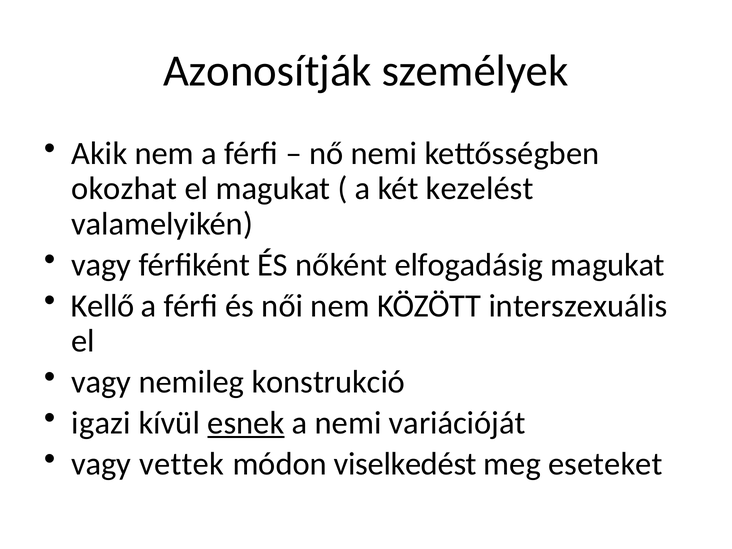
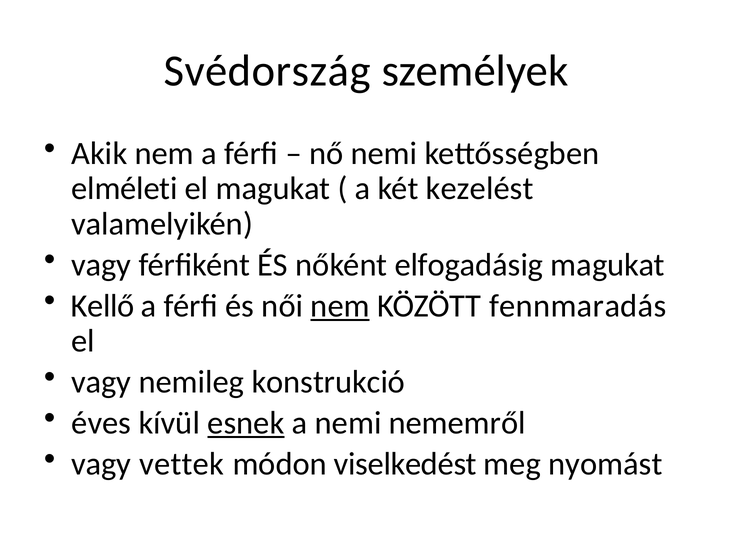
Azonosítják: Azonosítják -> Svédország (267, 71)
okozhat: okozhat -> elméleti (124, 189)
nem underline: none -> present (340, 306)
interszexuális: interszexuális -> fennmaradás (578, 306)
igazi: igazi -> éves (101, 423)
variációját: variációját -> nememről (457, 423)
eseteket: eseteket -> nyomást (605, 464)
